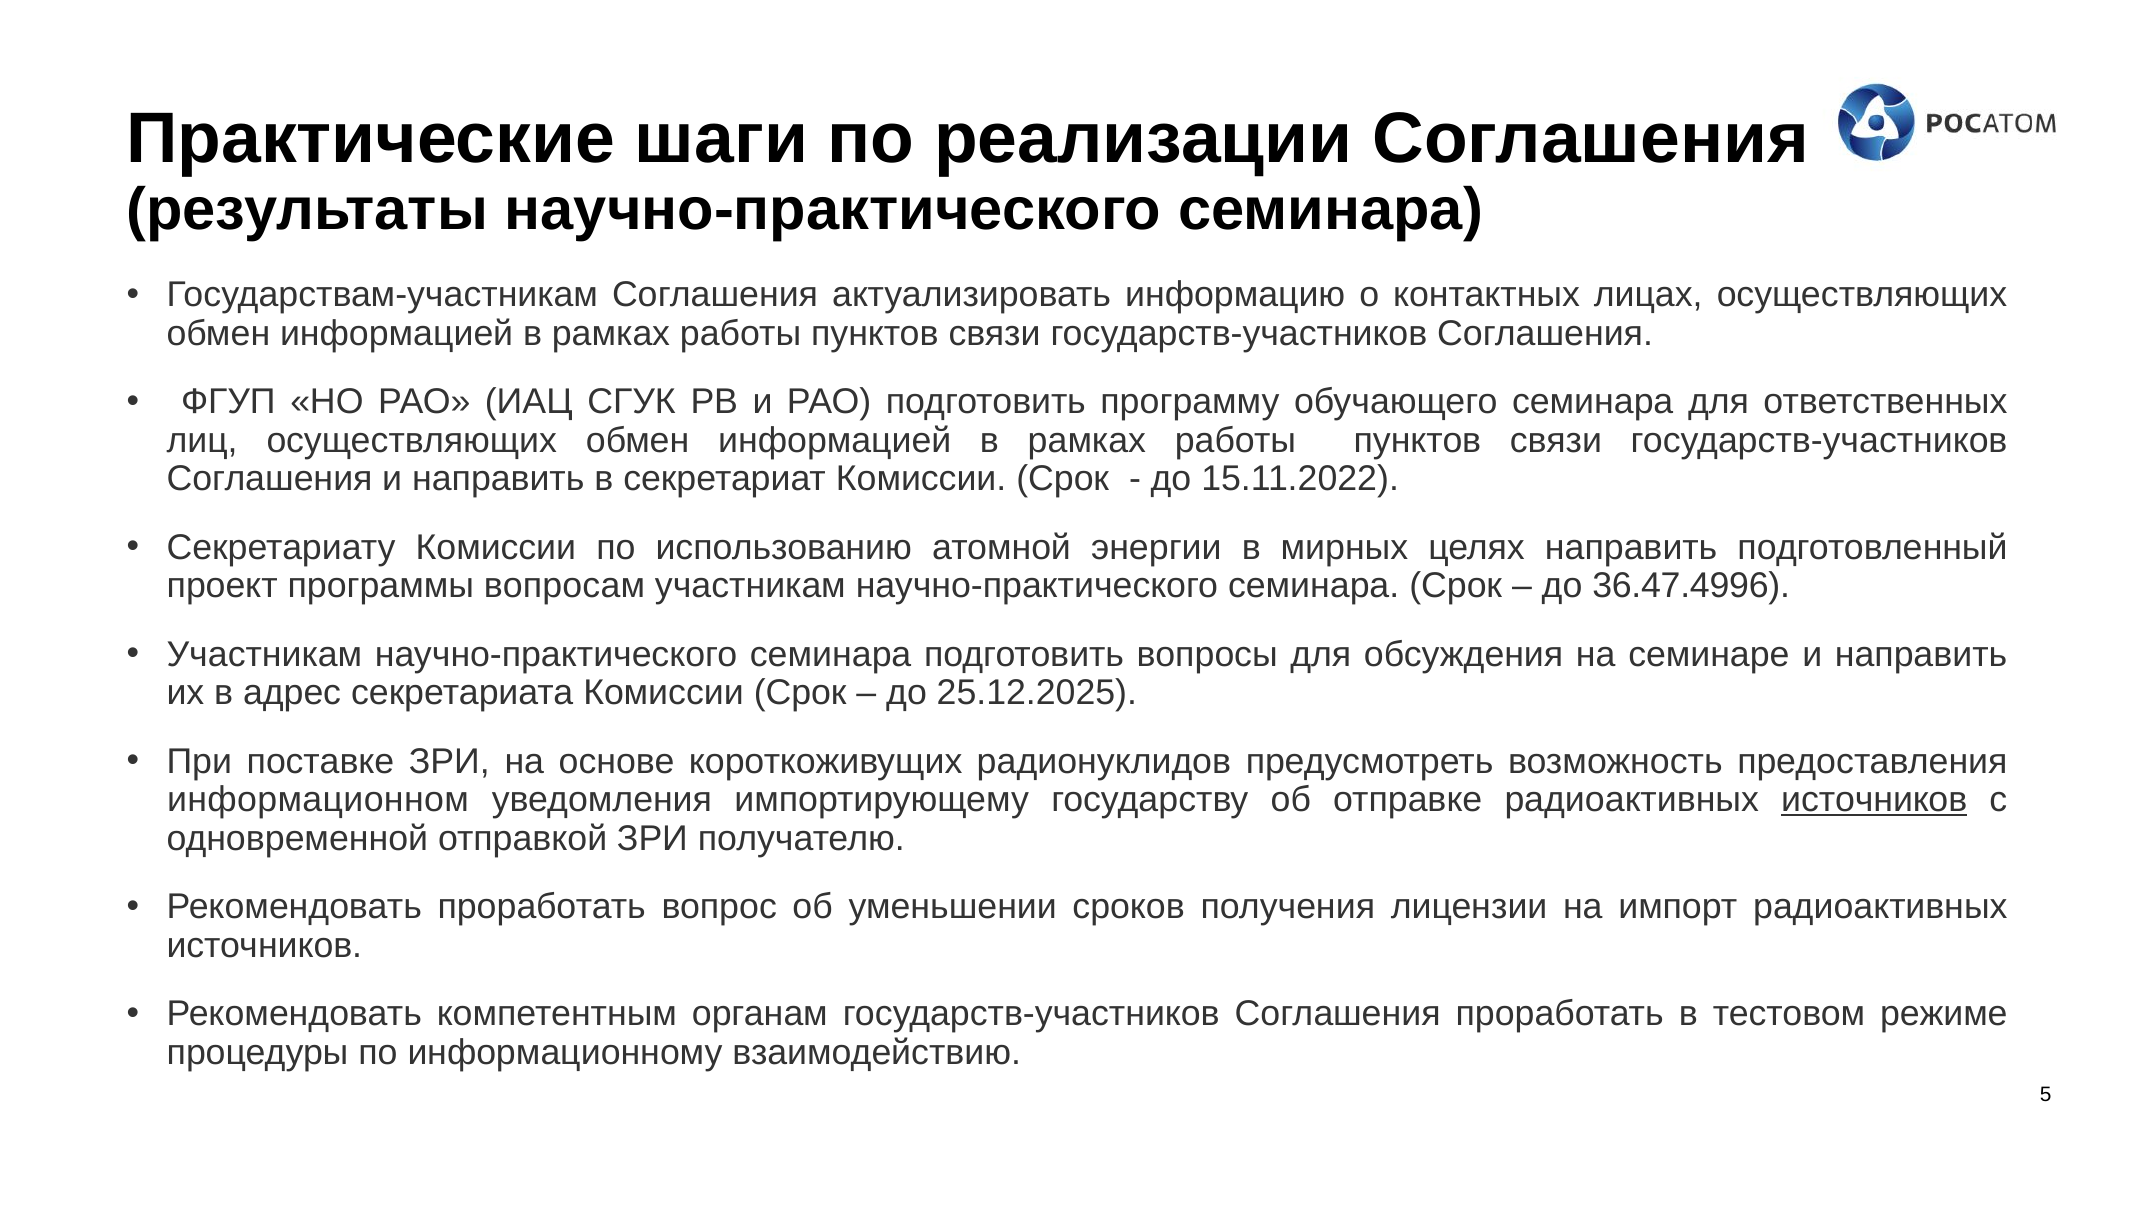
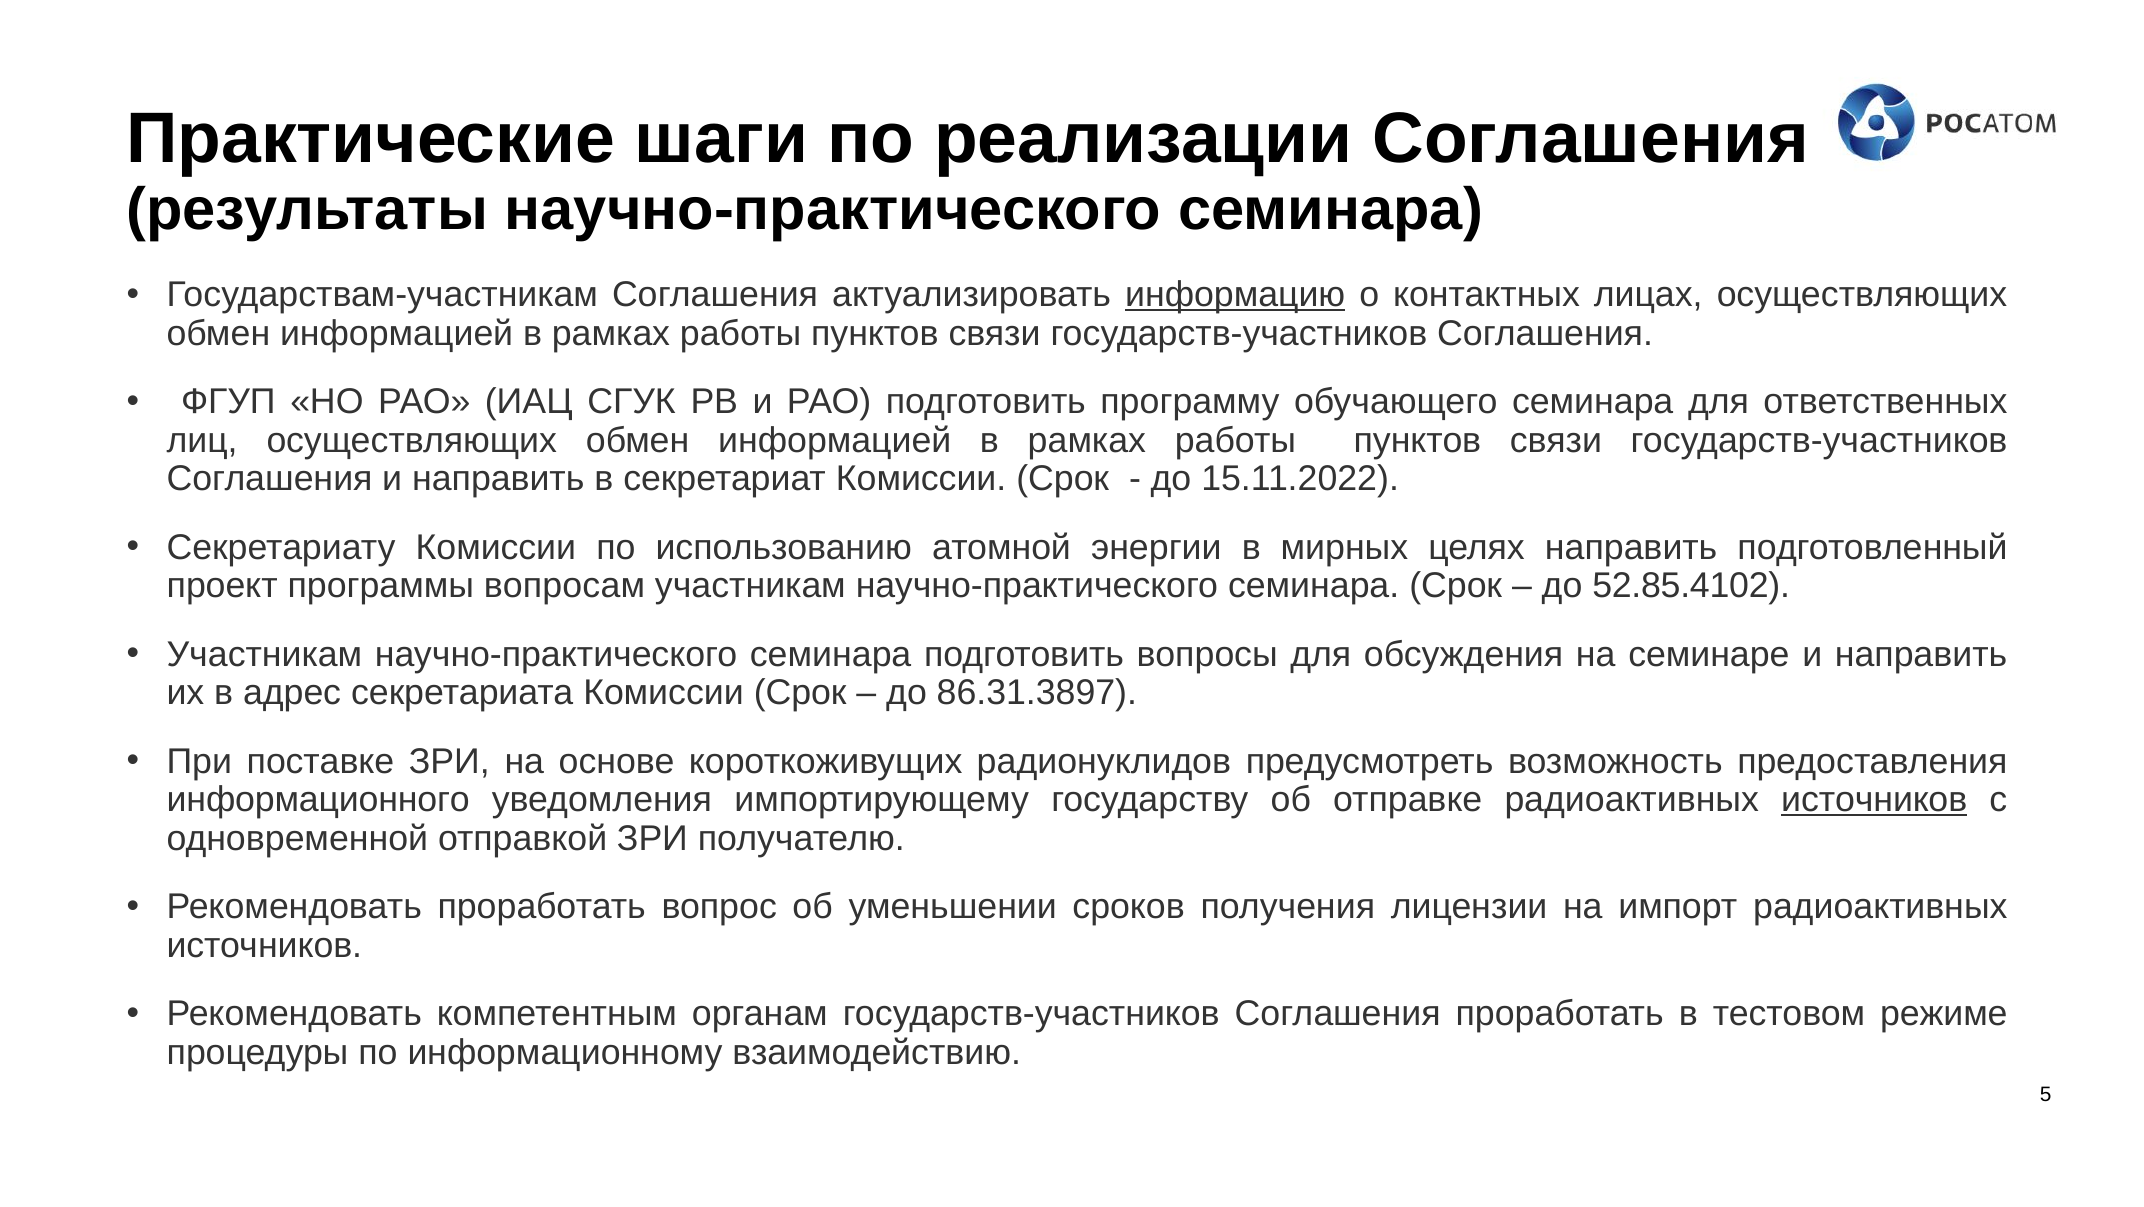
информацию underline: none -> present (1235, 295)
36.47.4996: 36.47.4996 -> 52.85.4102 (1691, 586)
25.12.2025: 25.12.2025 -> 86.31.3897 (1037, 693)
информационном: информационном -> информационного (318, 800)
